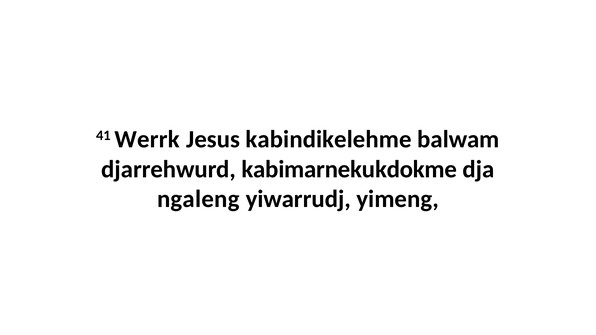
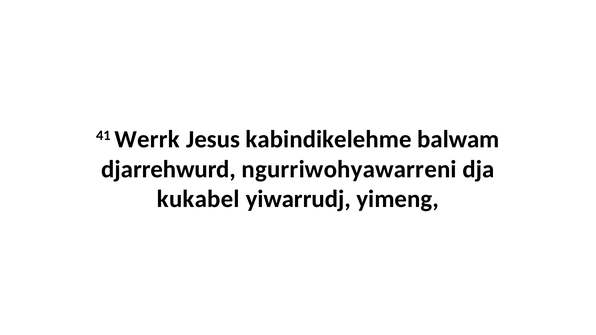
kabimarnekukdokme: kabimarnekukdokme -> ngurriwohyawarreni (349, 169)
ngaleng: ngaleng -> kukabel (198, 199)
